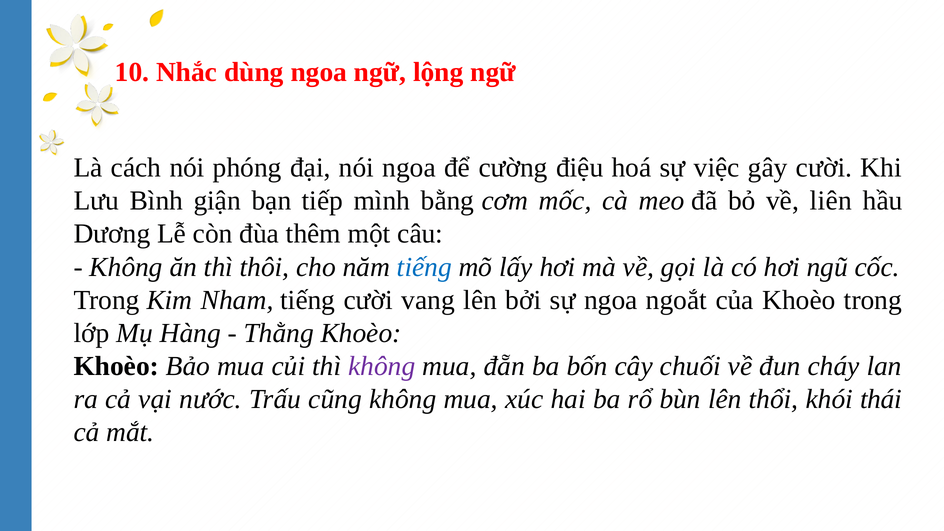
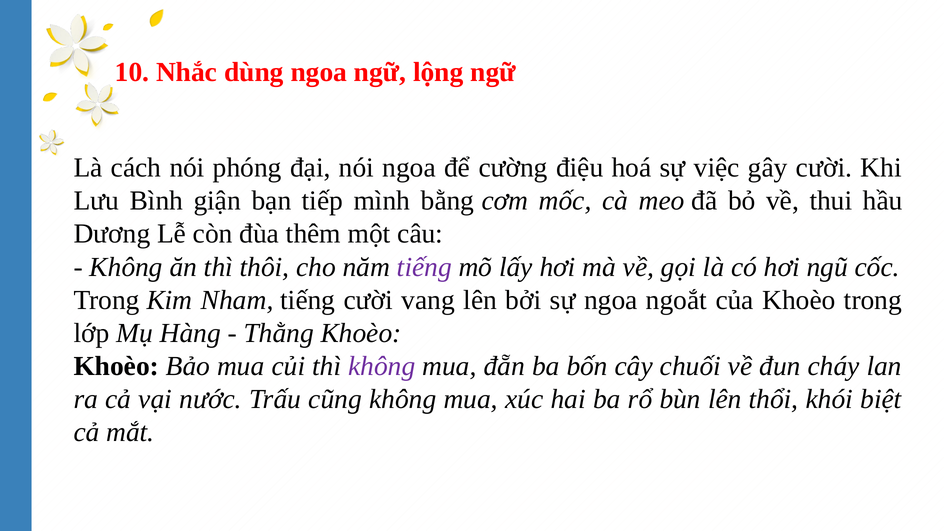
liên: liên -> thui (831, 201)
tiếng colour: blue -> purple (424, 267)
thái: thái -> biệt (881, 399)
